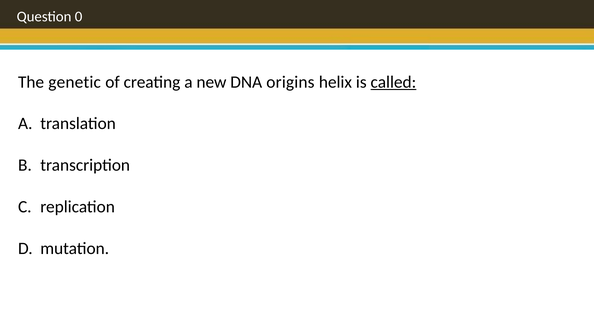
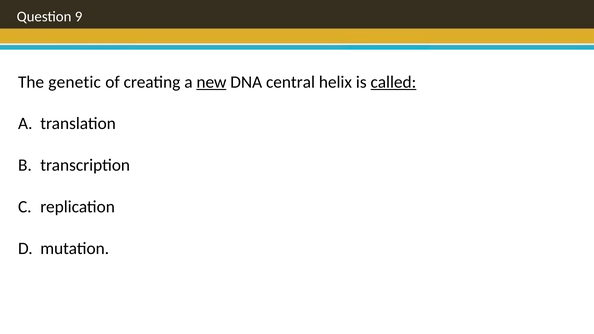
0: 0 -> 9 (79, 17)
new underline: none -> present (211, 82)
origins: origins -> central (291, 82)
